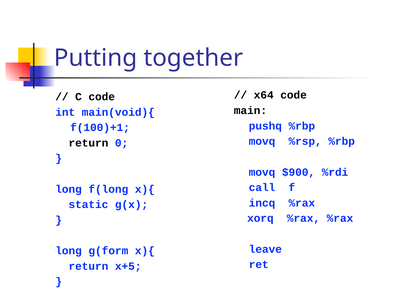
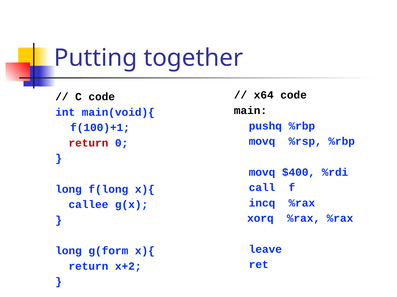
return colour: black -> red (88, 143)
$900: $900 -> $400 (299, 173)
static: static -> callee (88, 205)
x+5: x+5 -> x+2 (128, 267)
